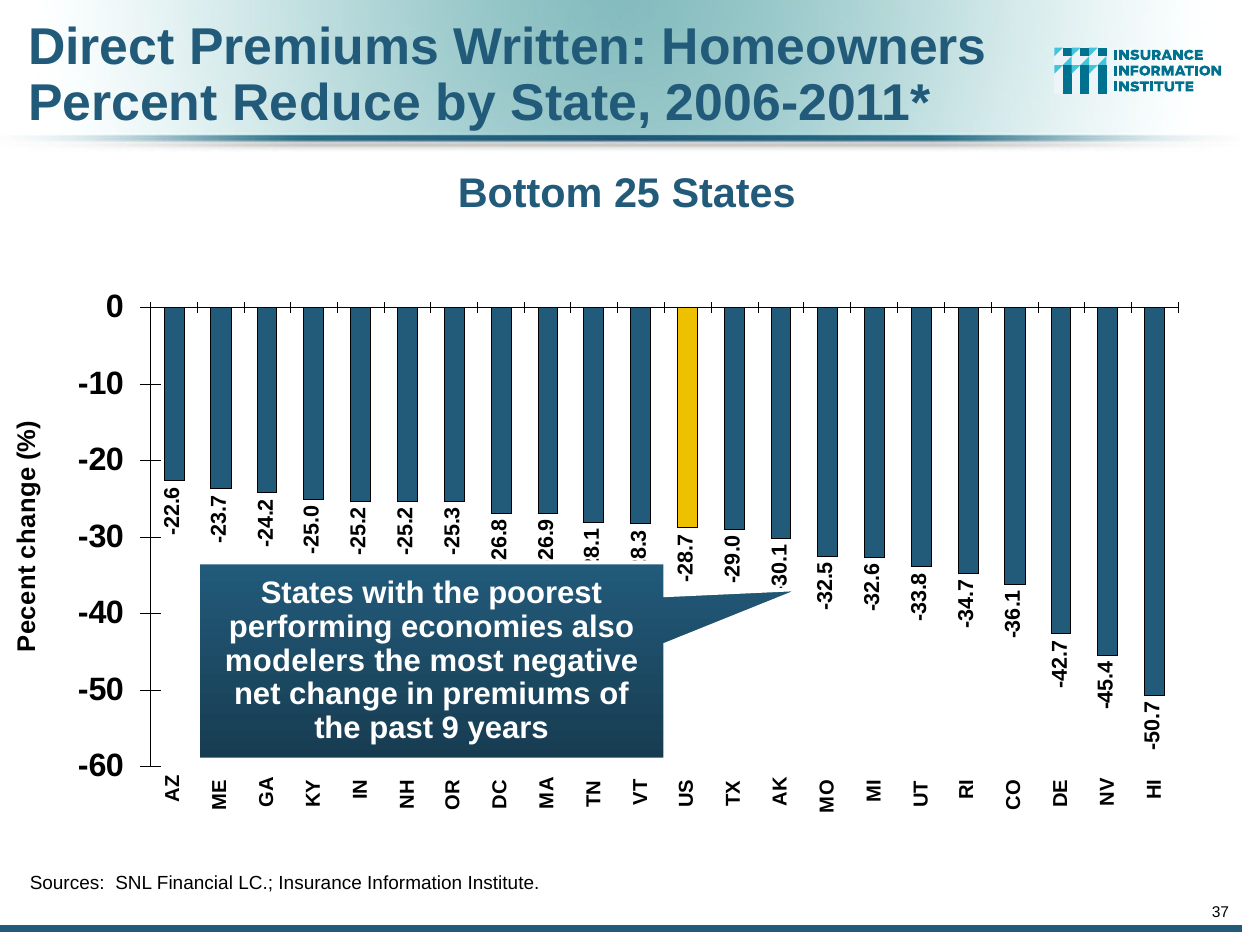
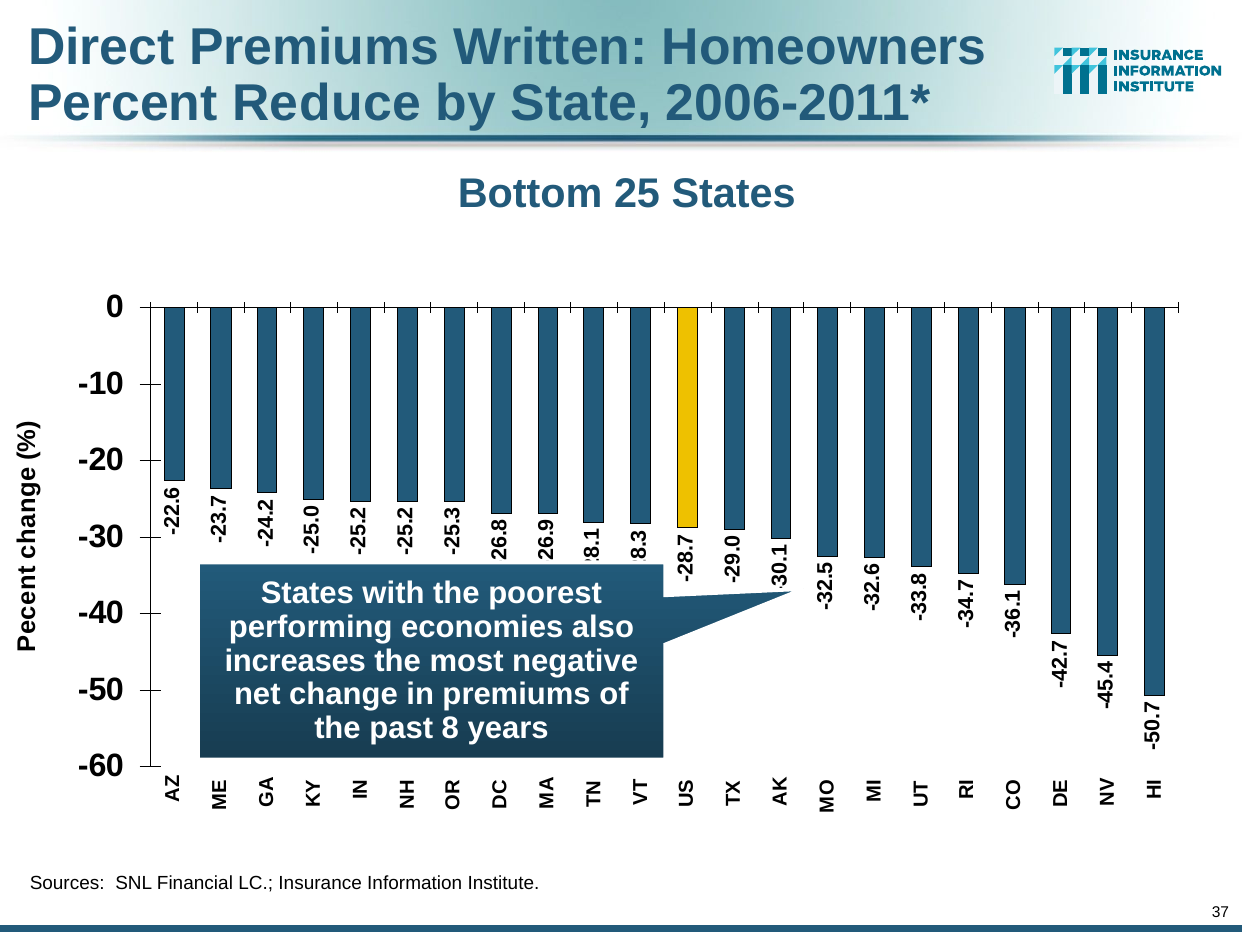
modelers: modelers -> increases (295, 660)
past 9: 9 -> 8 (450, 728)
